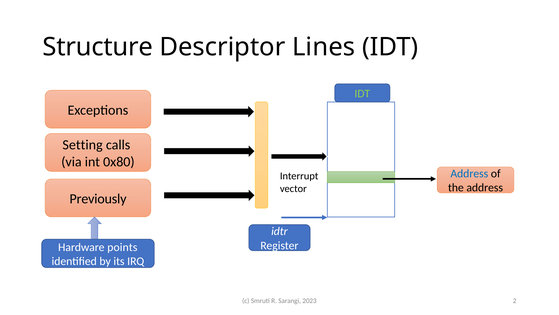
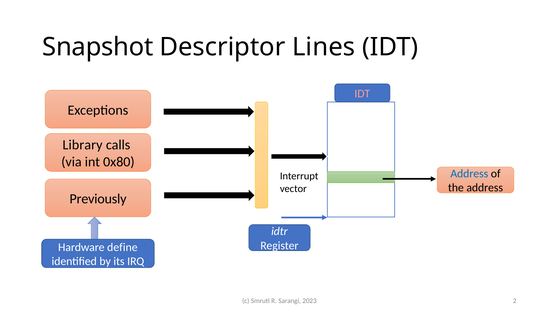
Structure: Structure -> Snapshot (98, 47)
IDT colour: light green -> pink (362, 94)
Setting: Setting -> Library (83, 145)
points: points -> define (122, 247)
